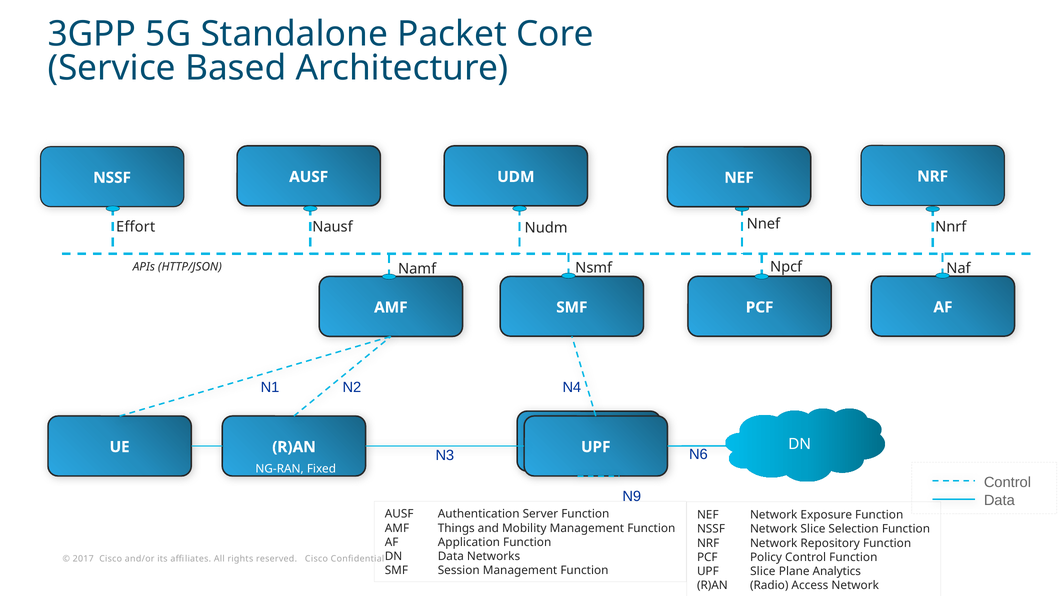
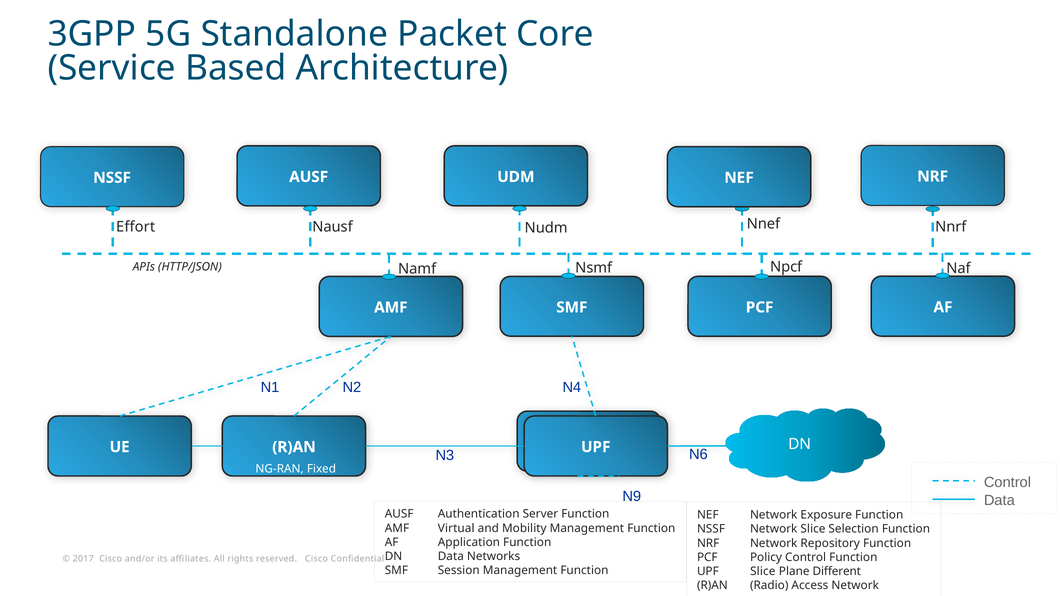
Things: Things -> Virtual (456, 528)
Analytics: Analytics -> Different (837, 572)
